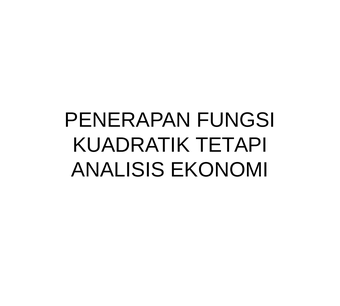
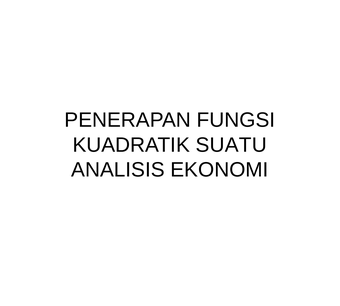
TETAPI: TETAPI -> SUATU (231, 145)
